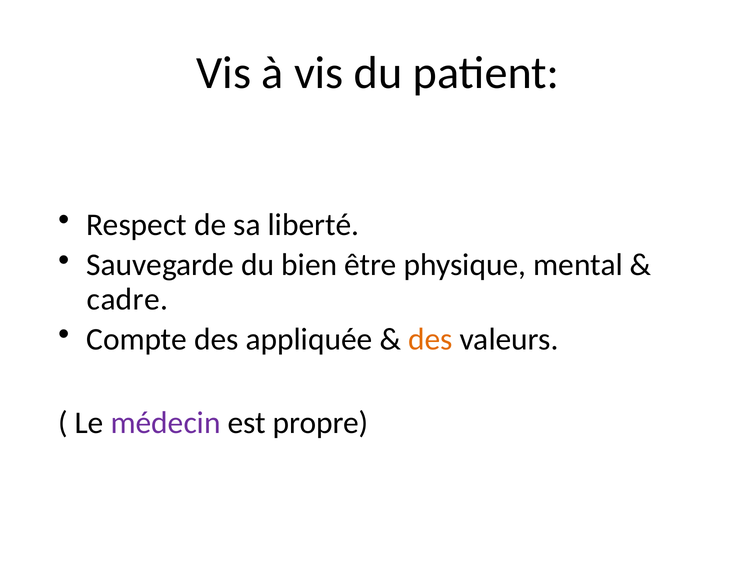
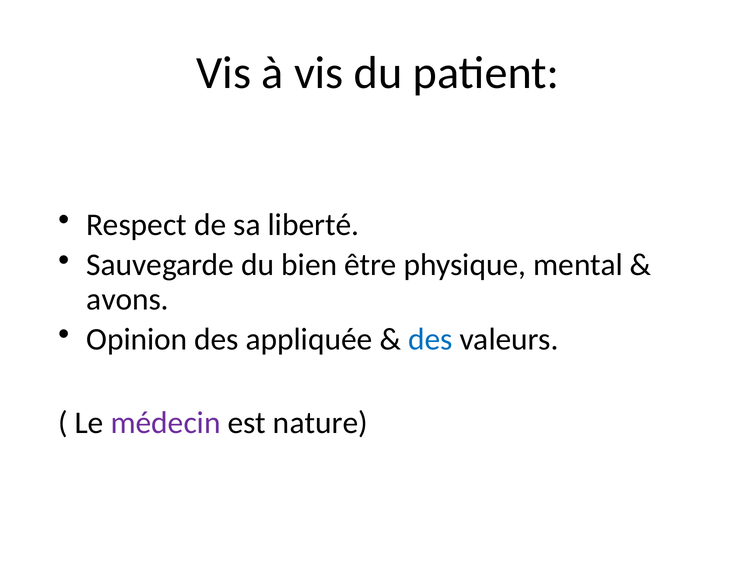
cadre: cadre -> avons (128, 299)
Compte: Compte -> Opinion (137, 339)
des colour: orange -> blue (430, 339)
propre: propre -> nature (320, 423)
